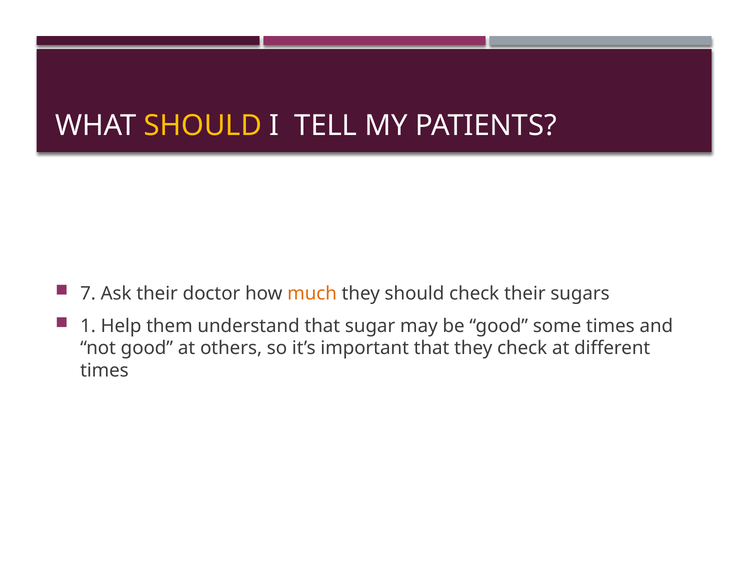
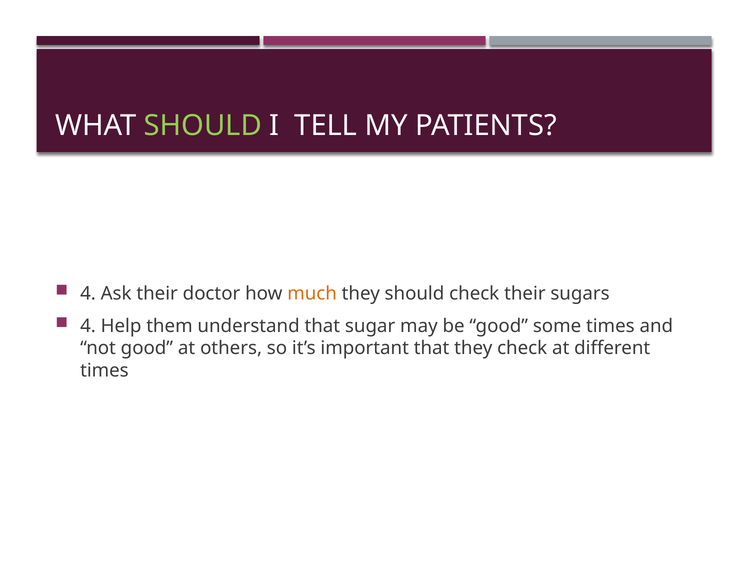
SHOULD colour: yellow -> light green (203, 126)
7: 7 -> 4 (88, 294)
1: 1 -> 4 (88, 326)
